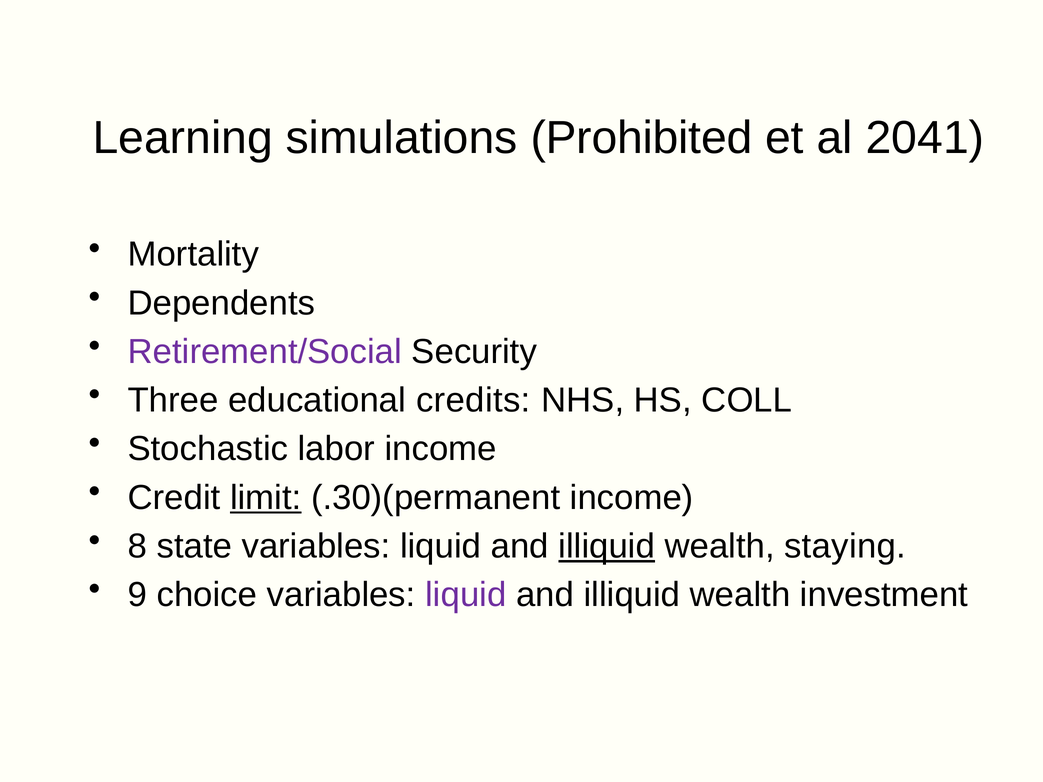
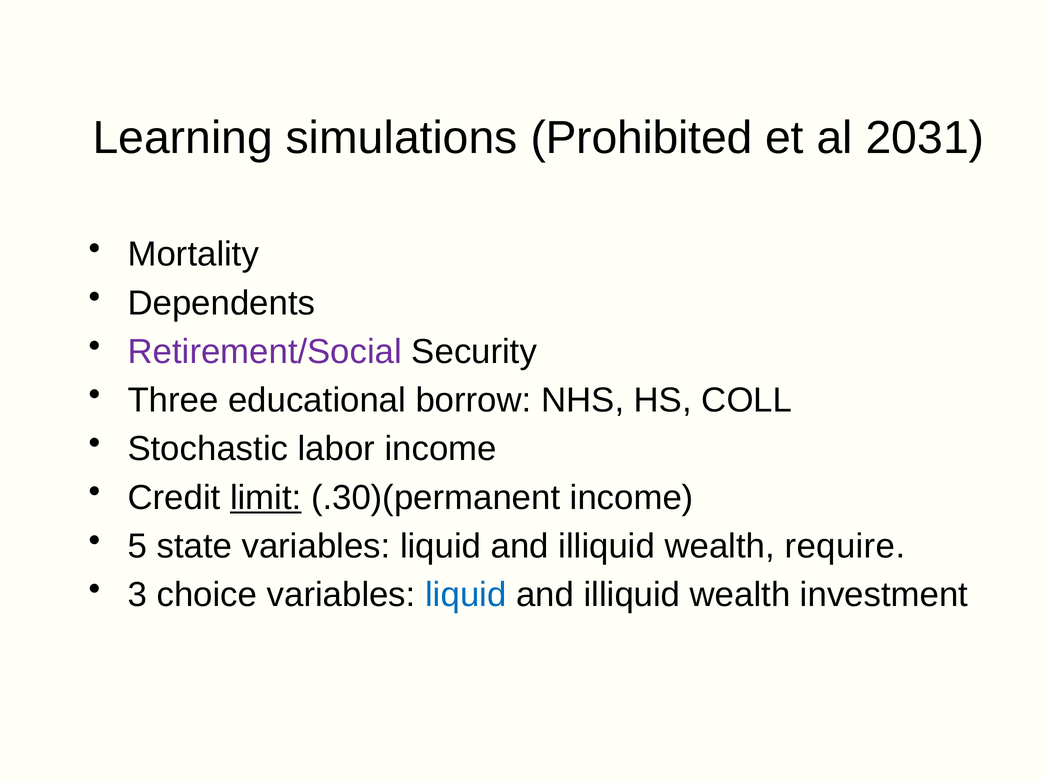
2041: 2041 -> 2031 (925, 138)
credits: credits -> borrow (474, 400)
8: 8 -> 5 (137, 546)
illiquid underline: present -> none (607, 546)
staying: staying -> require (845, 546)
9: 9 -> 3 (137, 595)
liquid colour: purple -> blue (466, 595)
